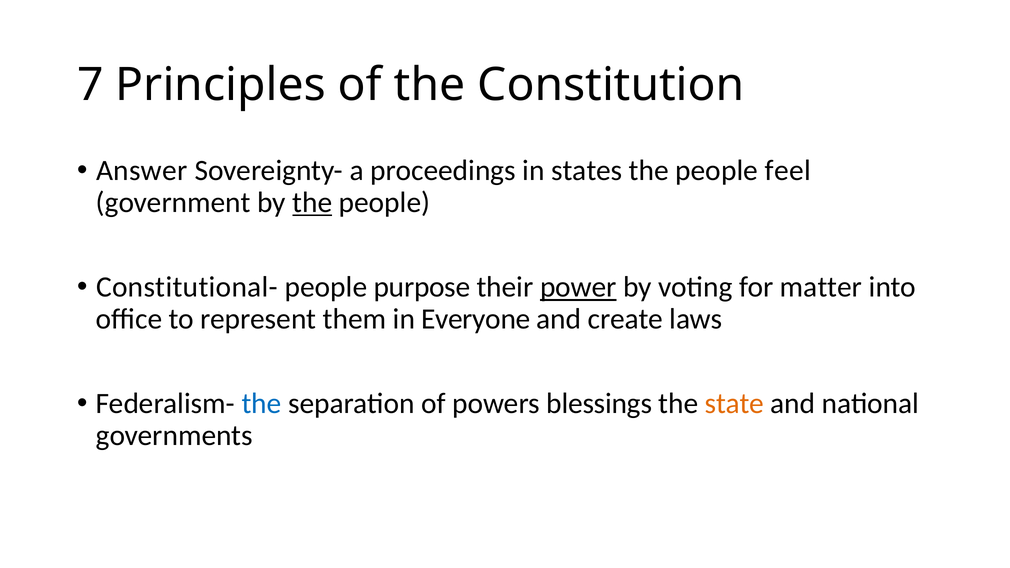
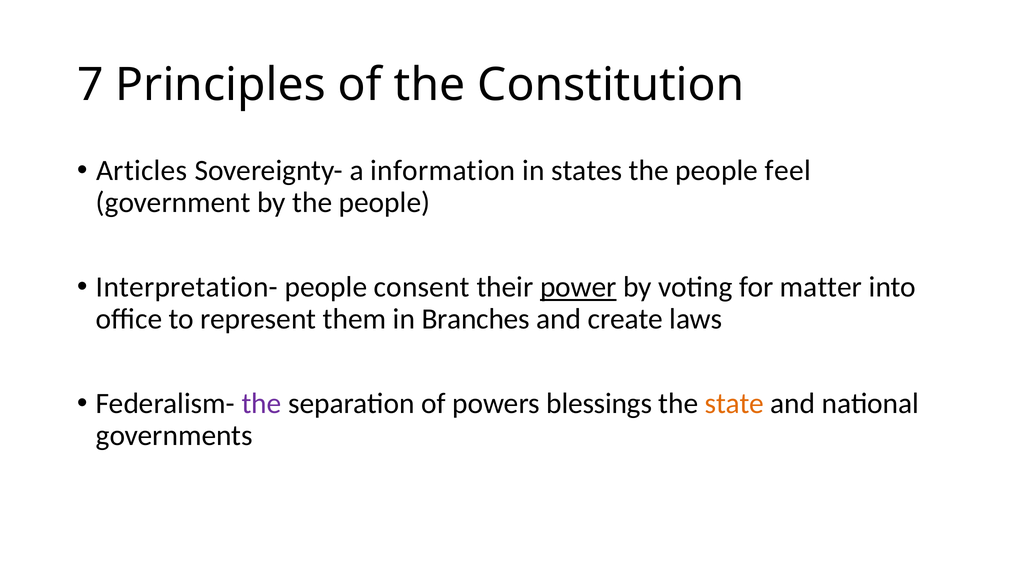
Answer: Answer -> Articles (142, 171)
proceedings: proceedings -> information (443, 171)
the underline: present -> none (312, 203)
Constitutional-: Constitutional- -> Interpretation- (187, 287)
purpose: purpose -> consent (422, 287)
Everyone: Everyone -> Branches (476, 319)
the colour: blue -> purple (262, 404)
